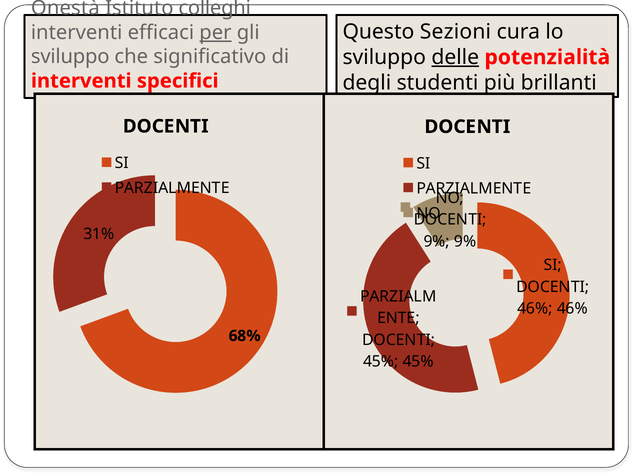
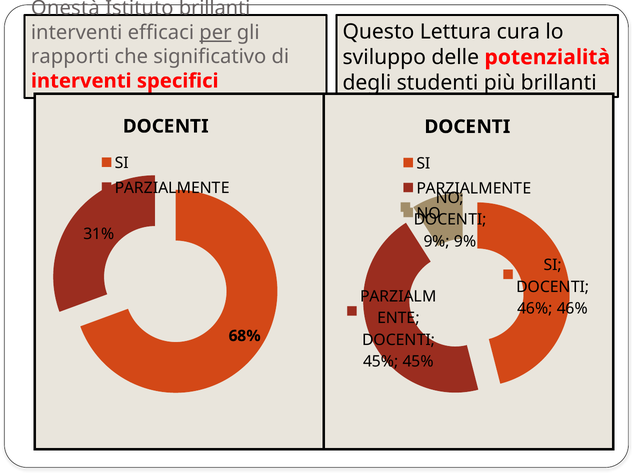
Istituto colleghi: colleghi -> brillanti (215, 8)
Sezioni: Sezioni -> Lettura (456, 32)
sviluppo: sviluppo -> rapporti (70, 57)
delle underline: present -> none (455, 57)
